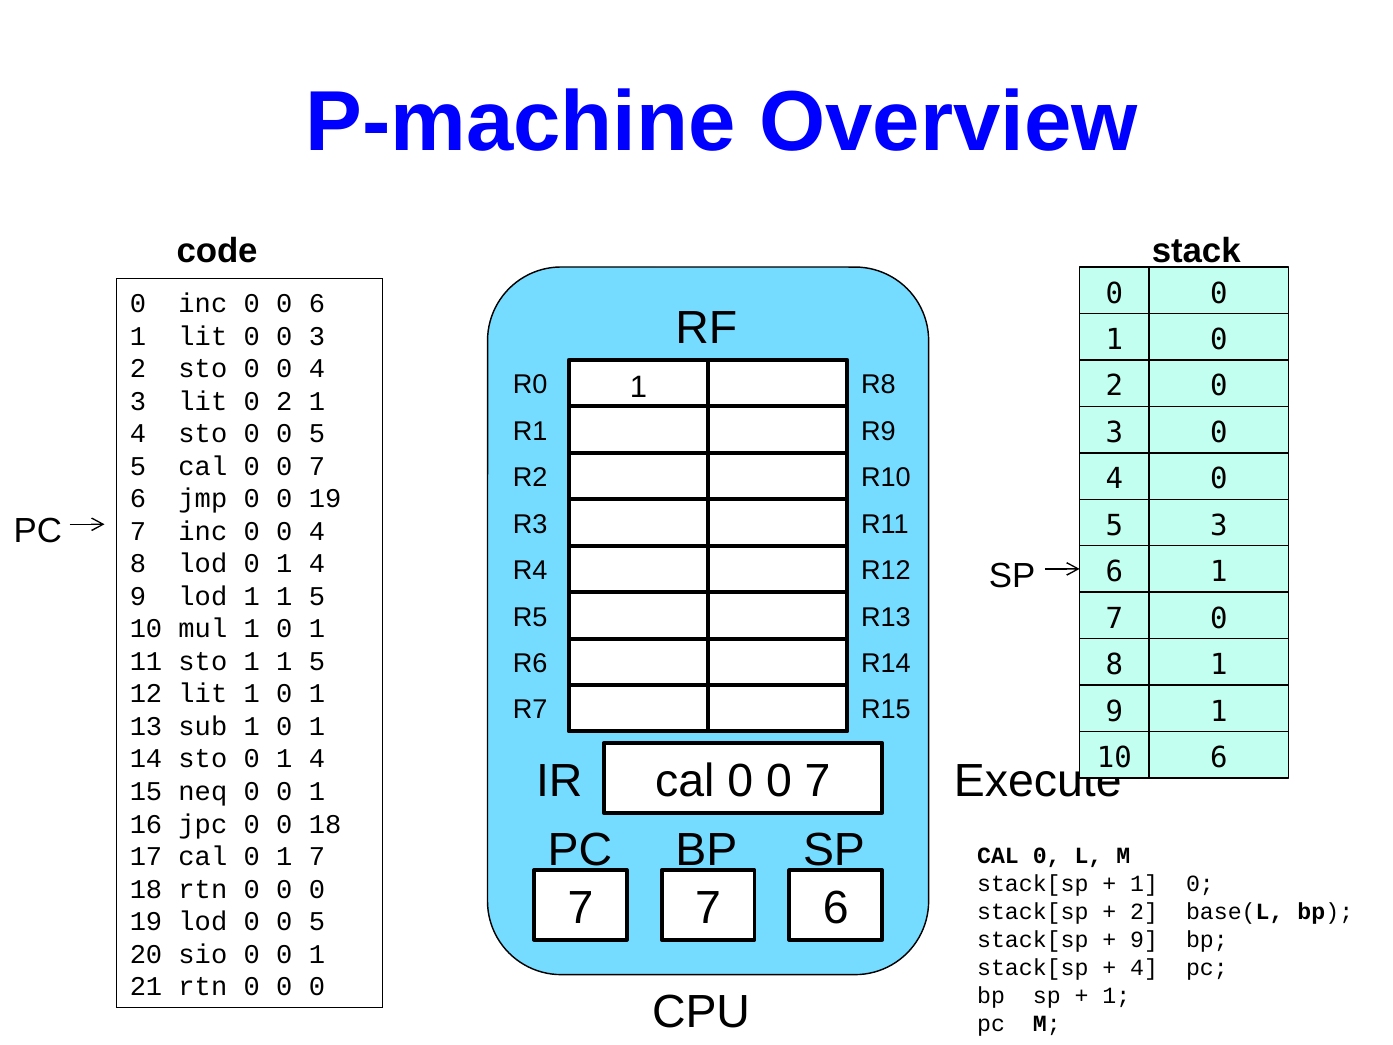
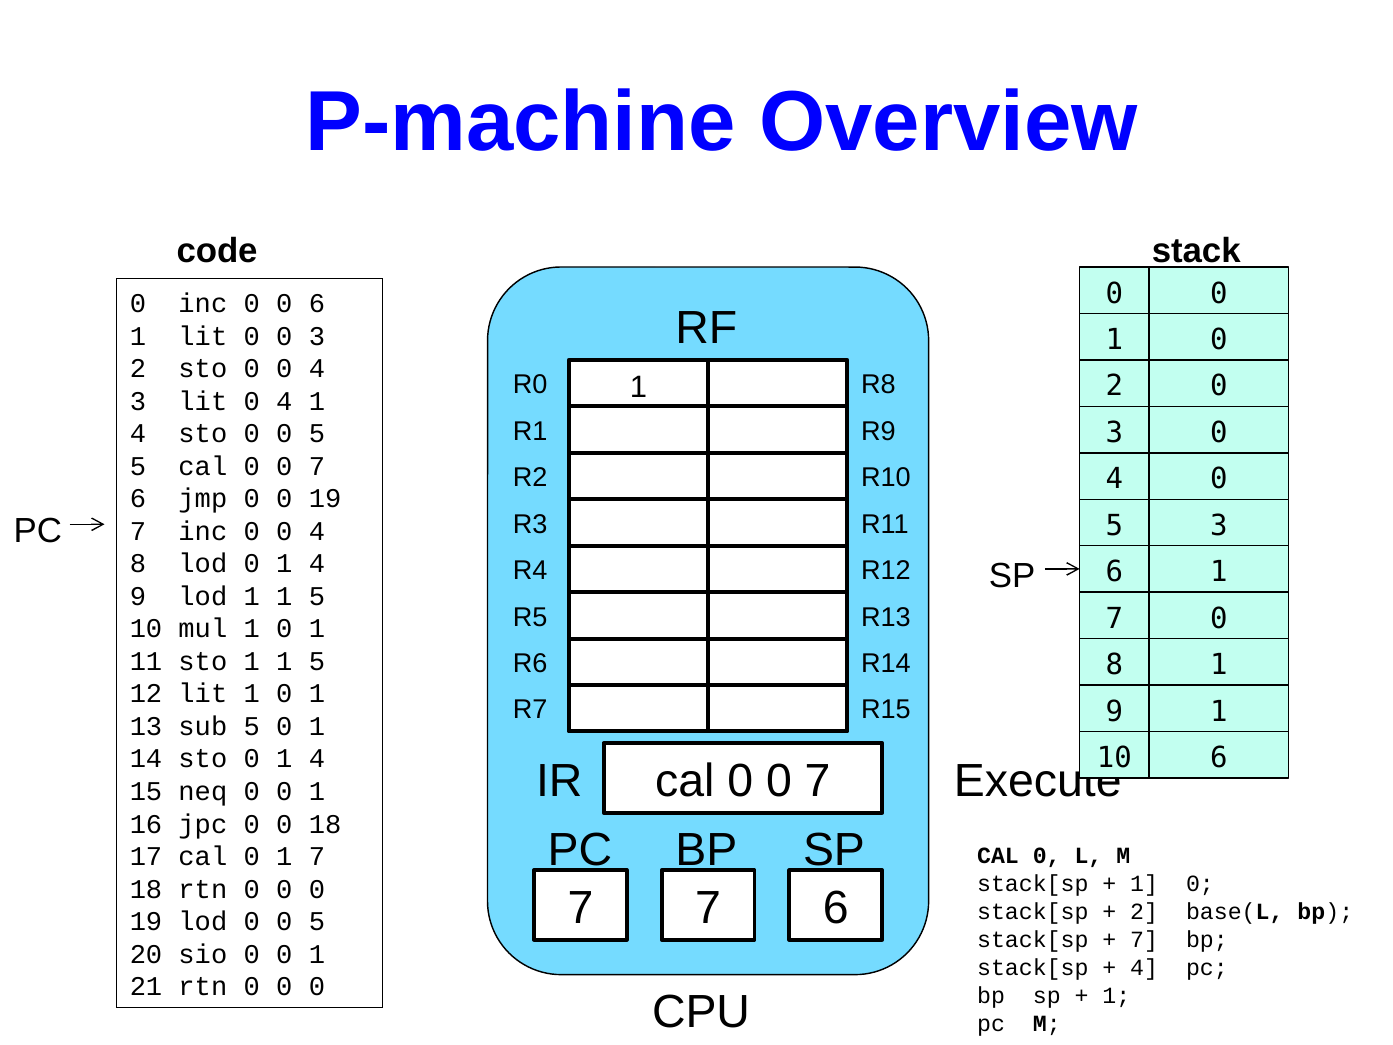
lit 0 2: 2 -> 4 (284, 401)
sub 1: 1 -> 5 (252, 726)
9: 9 -> 7 (1144, 940)
